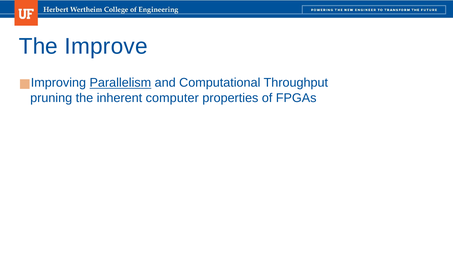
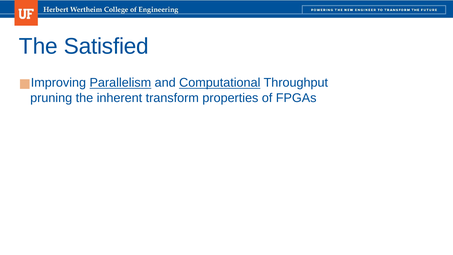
Improve: Improve -> Satisfied (106, 46)
Computational underline: none -> present (220, 83)
computer: computer -> transform (172, 98)
